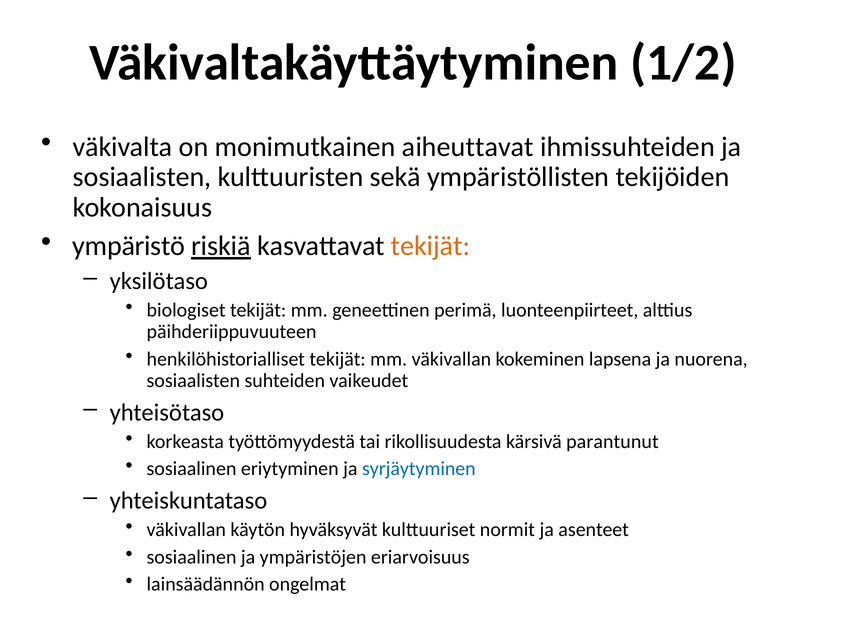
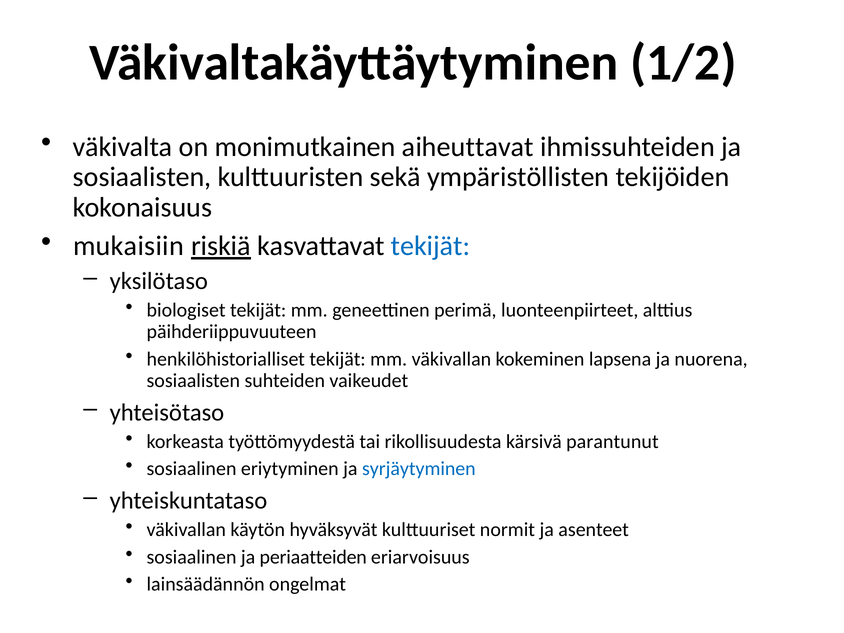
ympäristö: ympäristö -> mukaisiin (128, 246)
tekijät colour: orange -> blue (431, 246)
ympäristöjen: ympäristöjen -> periaatteiden (313, 557)
